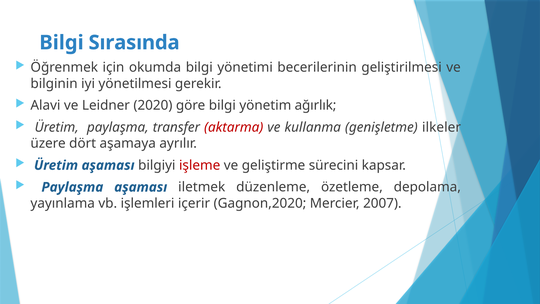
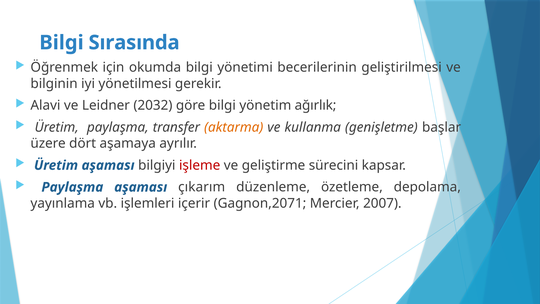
2020: 2020 -> 2032 (153, 105)
aktarma colour: red -> orange (234, 127)
ilkeler: ilkeler -> başlar (442, 127)
iletmek: iletmek -> çıkarım (202, 187)
Gagnon,2020: Gagnon,2020 -> Gagnon,2071 (260, 203)
